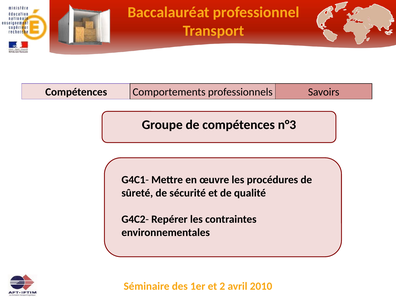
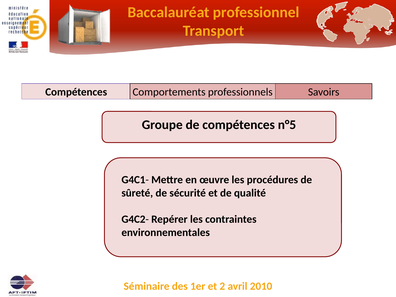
n°3: n°3 -> n°5 (287, 125)
